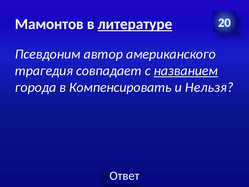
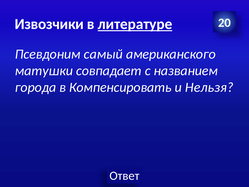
Мамонтов: Мамонтов -> Извозчики (49, 24)
автор: автор -> самый (103, 54)
трагедия: трагедия -> матушки (44, 71)
названием underline: present -> none (186, 71)
